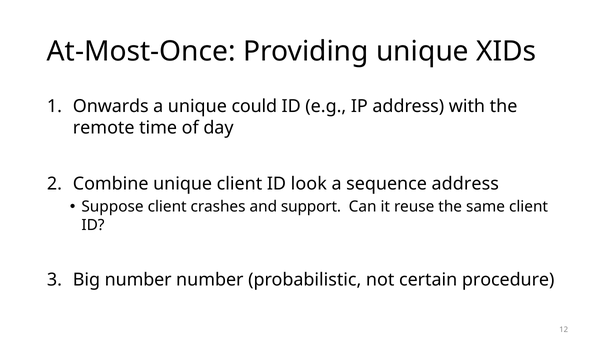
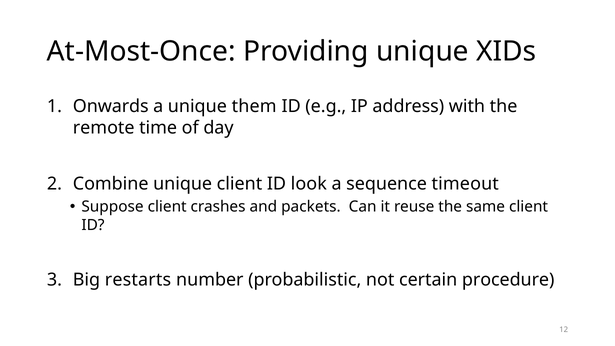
could: could -> them (254, 106)
sequence address: address -> timeout (465, 184)
support: support -> packets (311, 207)
Big number: number -> restarts (138, 280)
